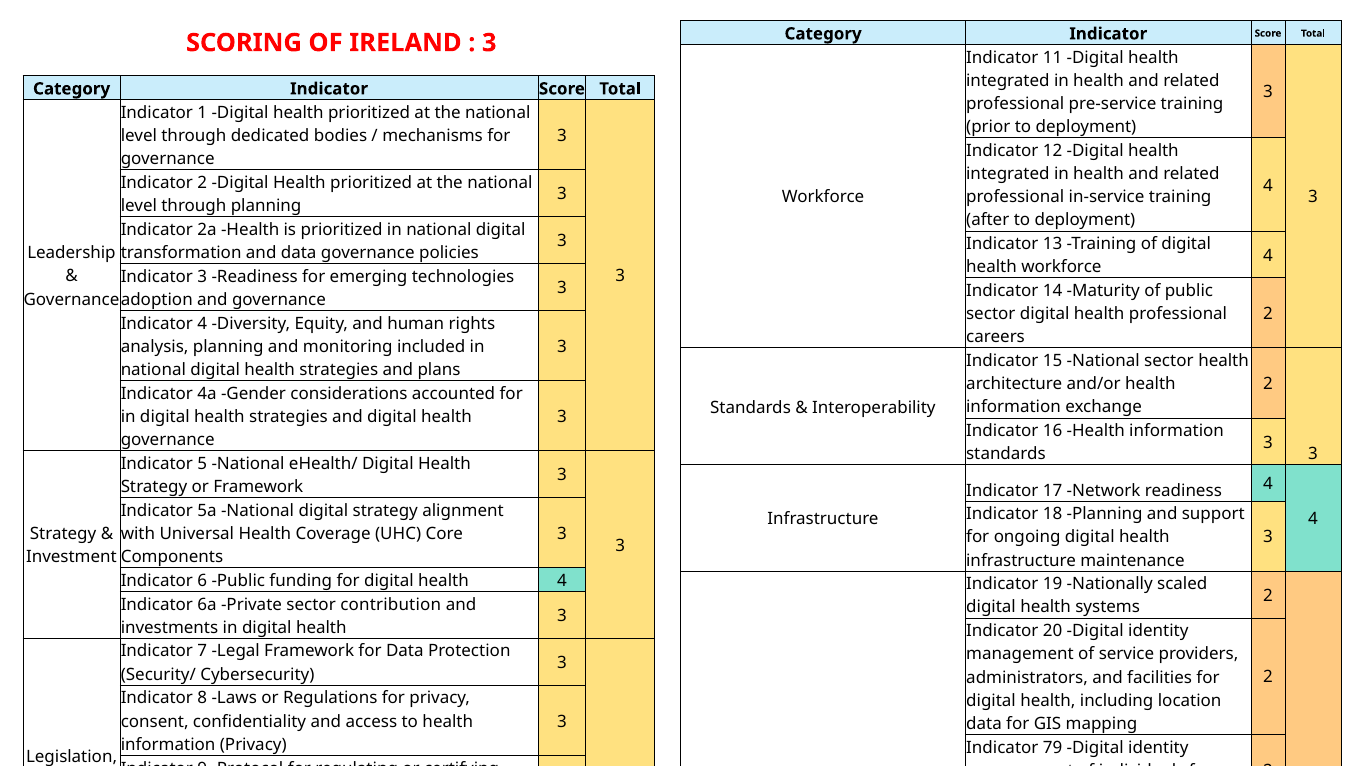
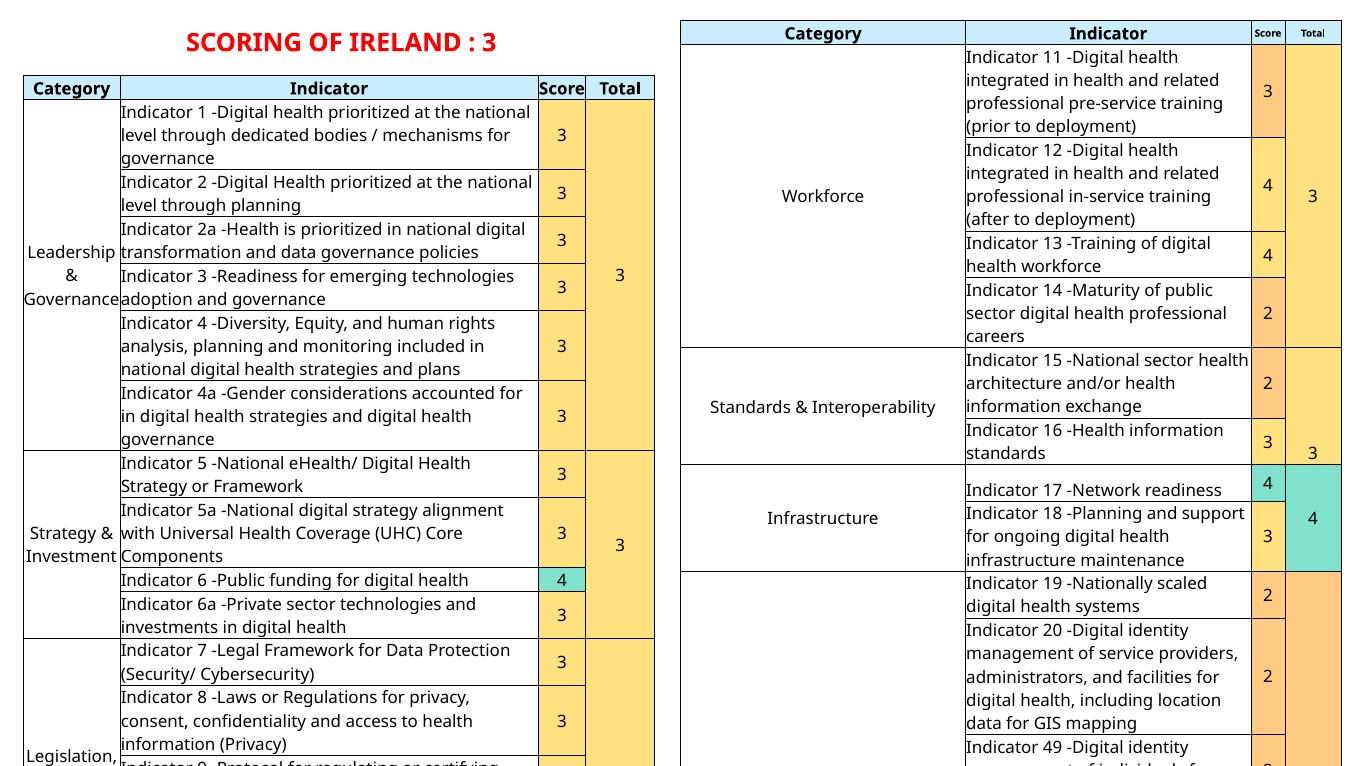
sector contribution: contribution -> technologies (391, 604)
79: 79 -> 49 (1053, 747)
